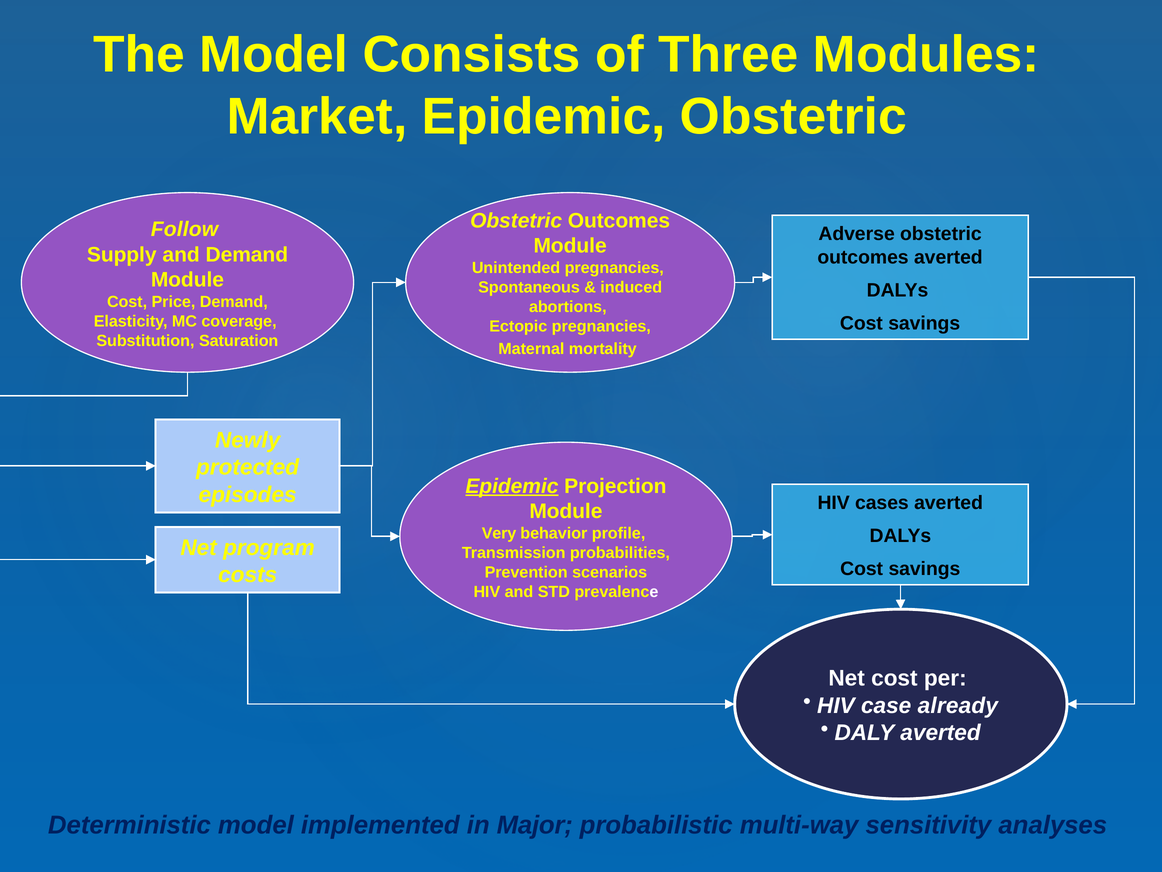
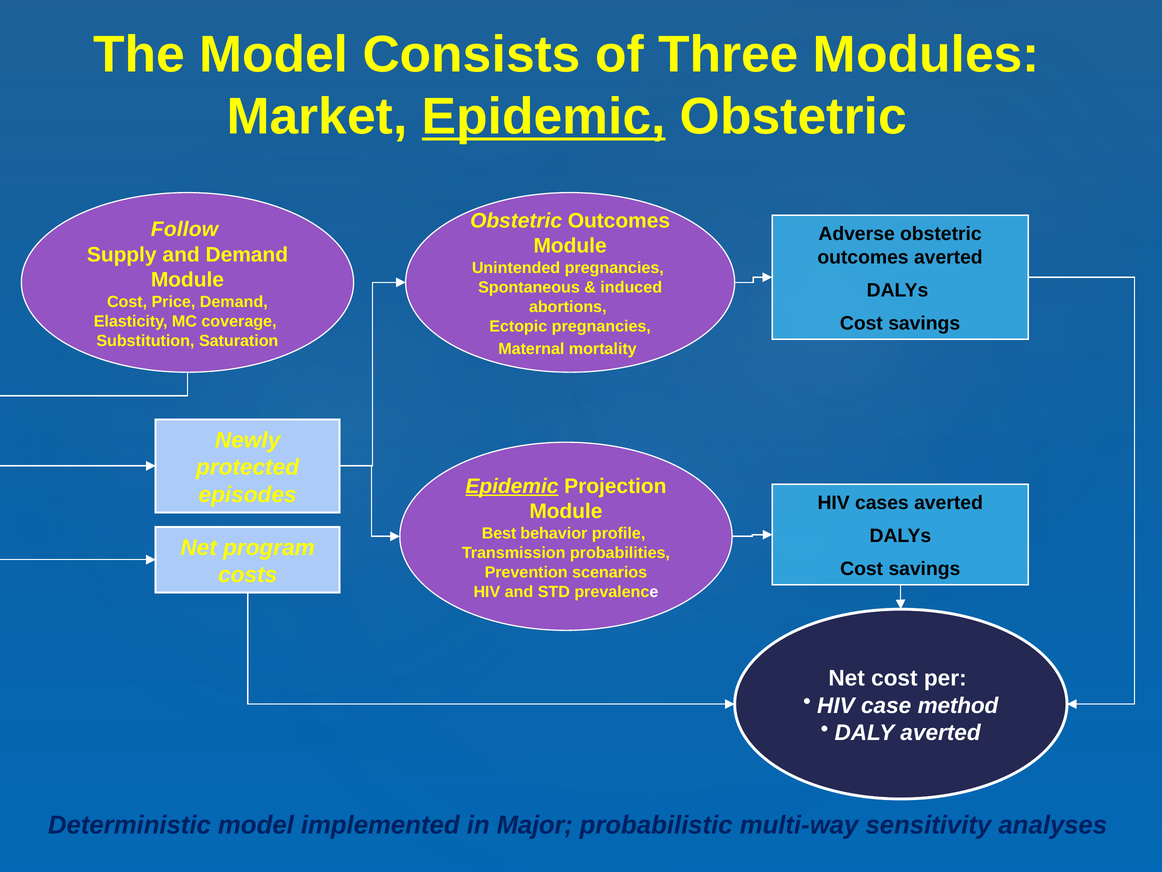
Epidemic underline: none -> present (544, 117)
Very: Very -> Best (499, 533)
already: already -> method (958, 705)
